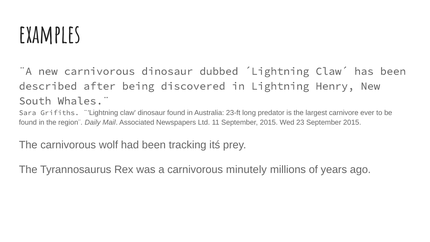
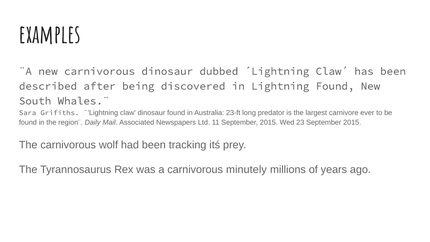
Lightning Henry: Henry -> Found (335, 86)
